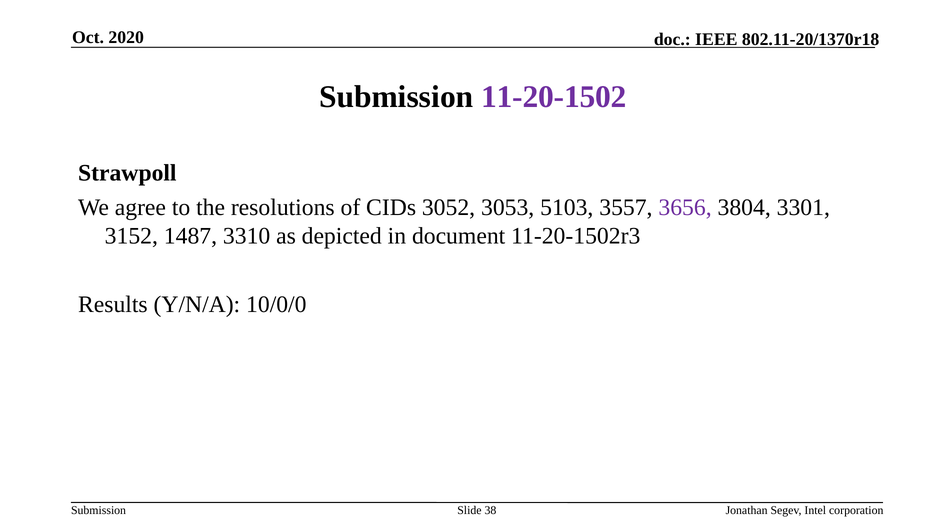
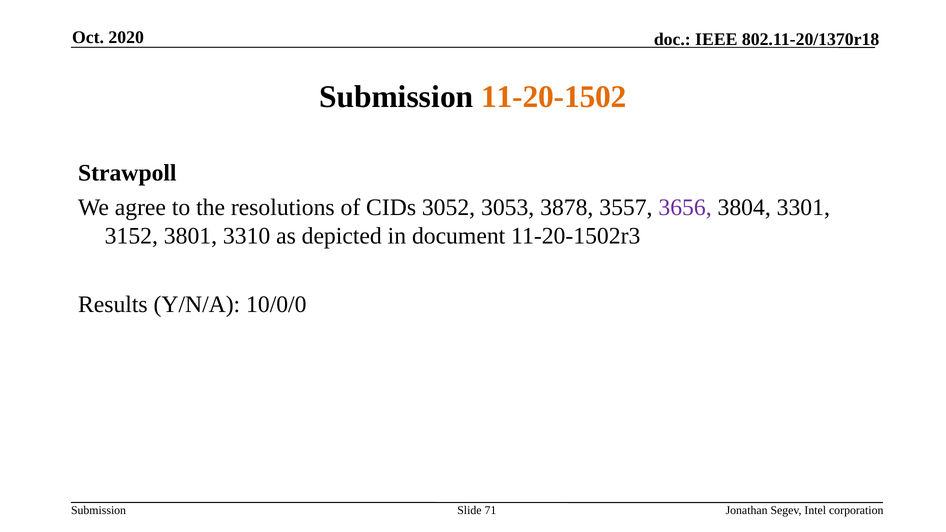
11-20-1502 colour: purple -> orange (554, 97)
5103: 5103 -> 3878 (567, 207)
1487: 1487 -> 3801 (190, 236)
38: 38 -> 71 (490, 510)
